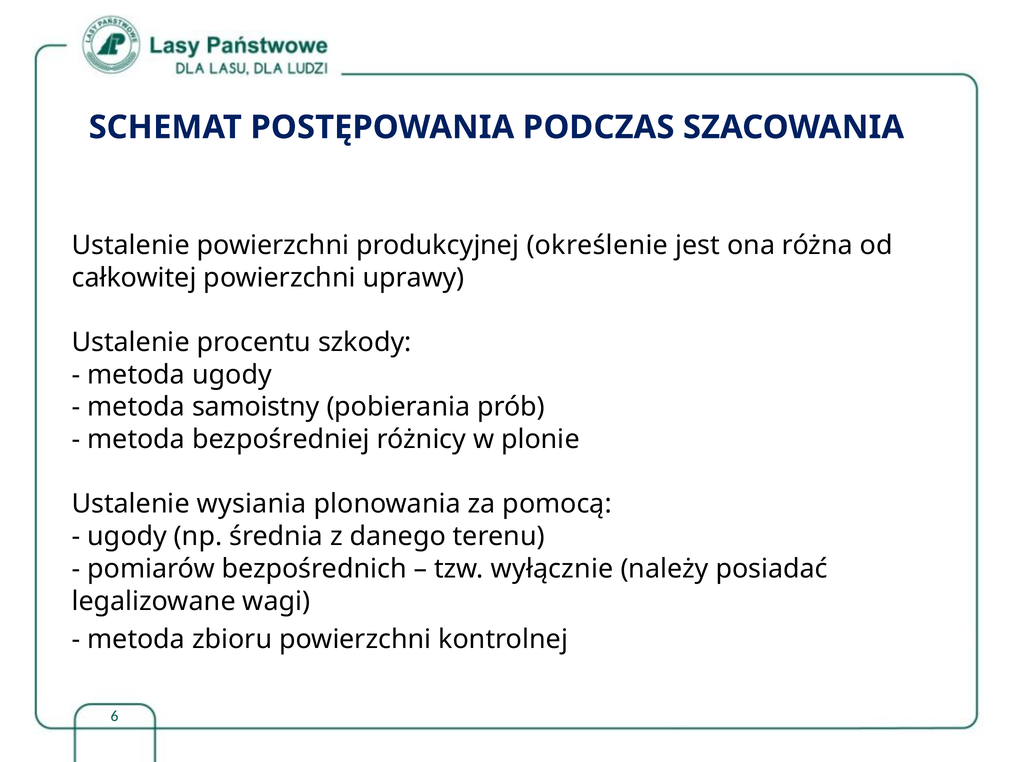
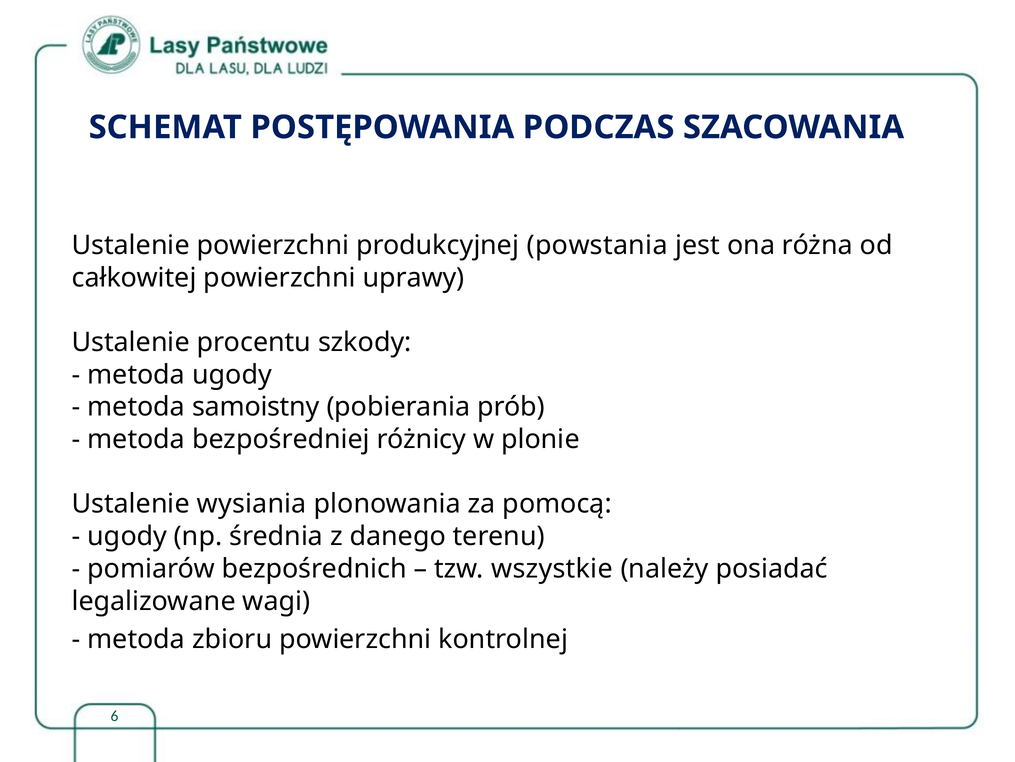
określenie: określenie -> powstania (597, 245)
wyłącznie: wyłącznie -> wszystkie (552, 568)
